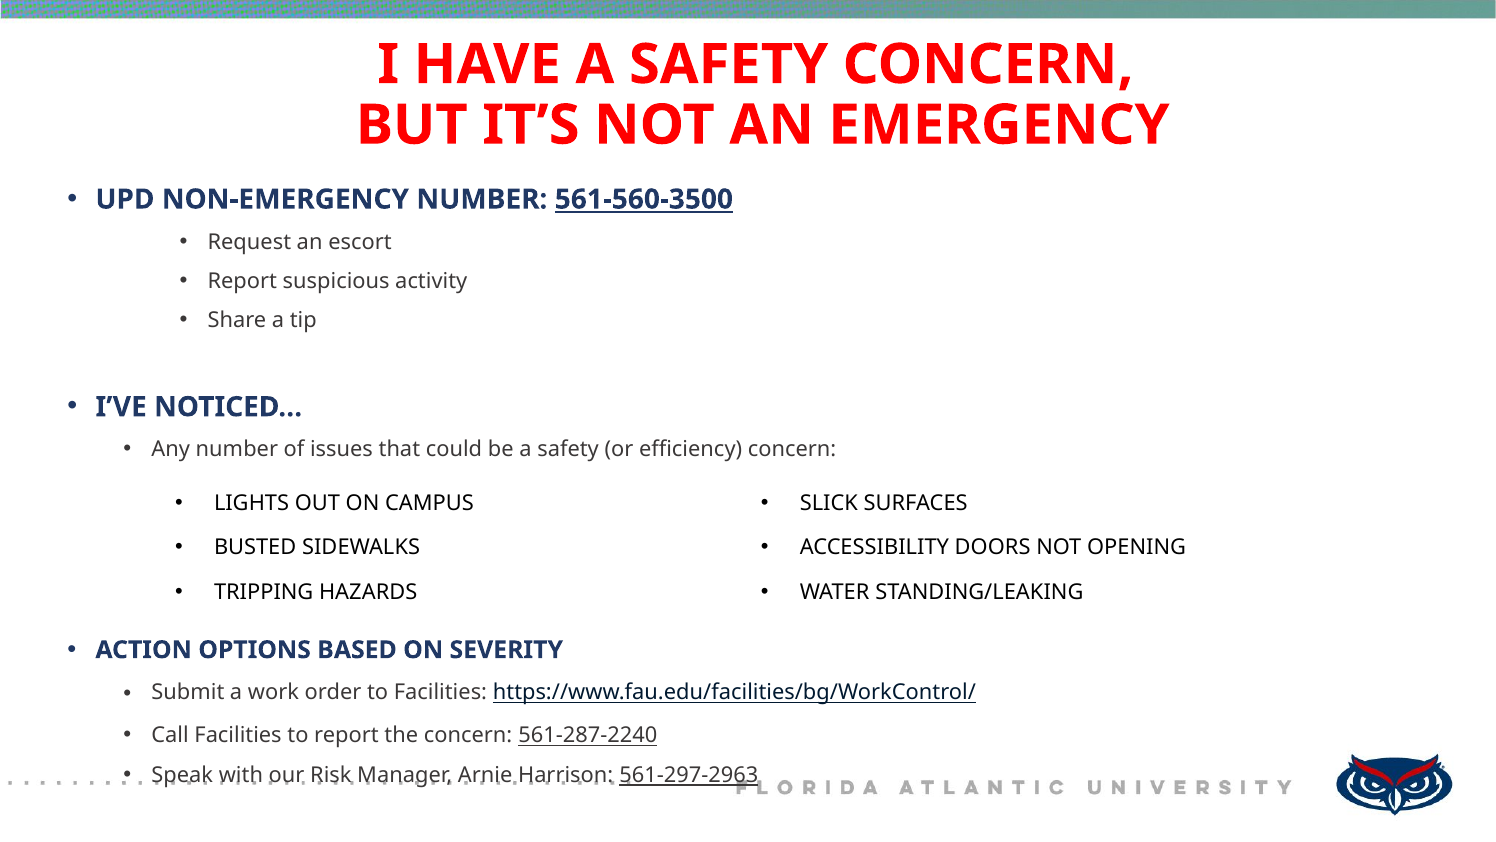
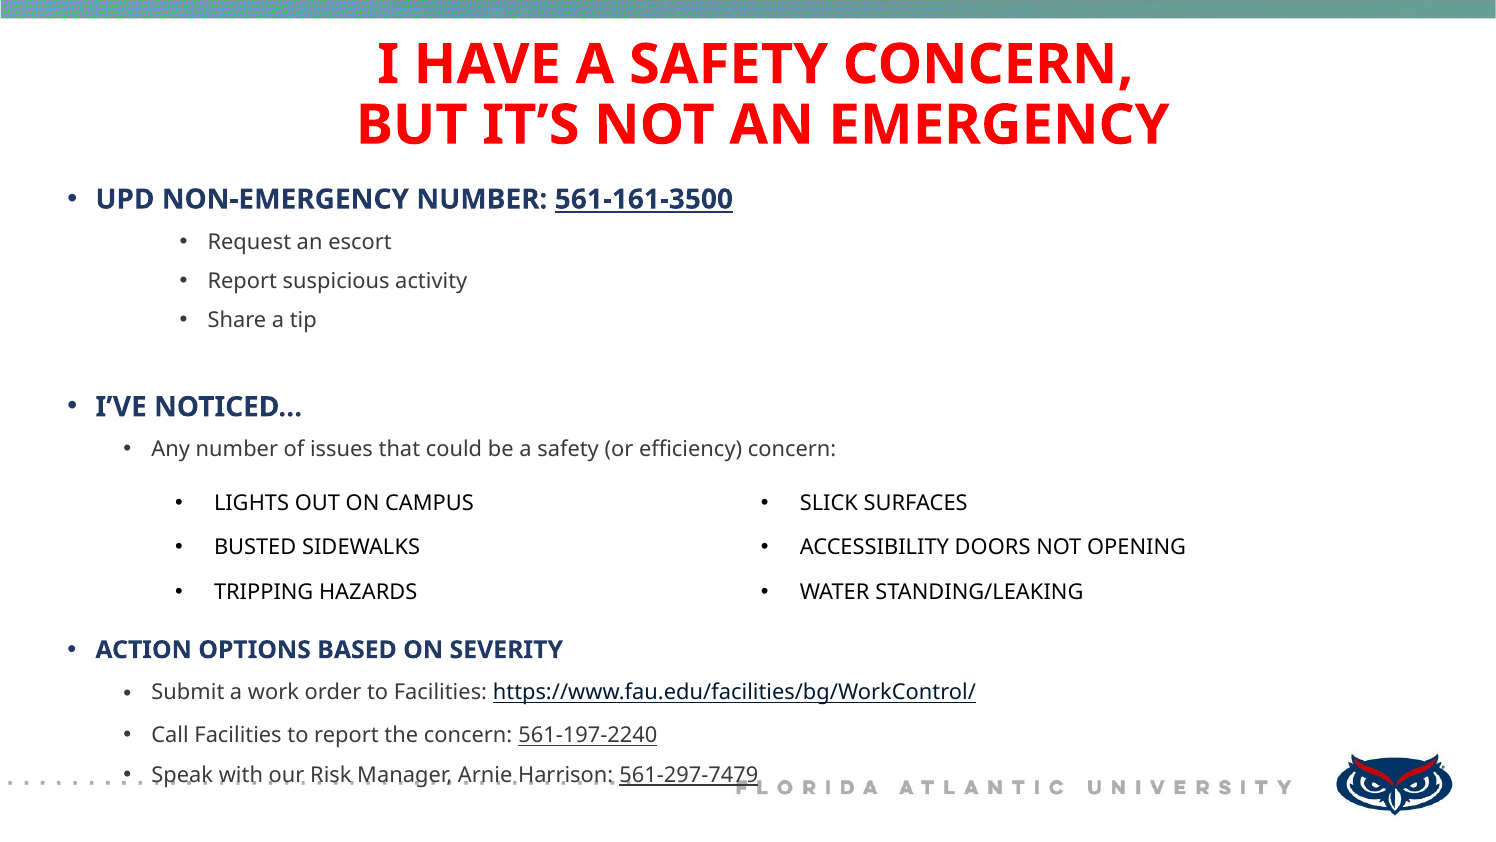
561-560-3500: 561-560-3500 -> 561-161-3500 (644, 199)
561-287-2240: 561-287-2240 -> 561-197-2240 (588, 735)
561-297-2963: 561-297-2963 -> 561-297-7479 (689, 774)
